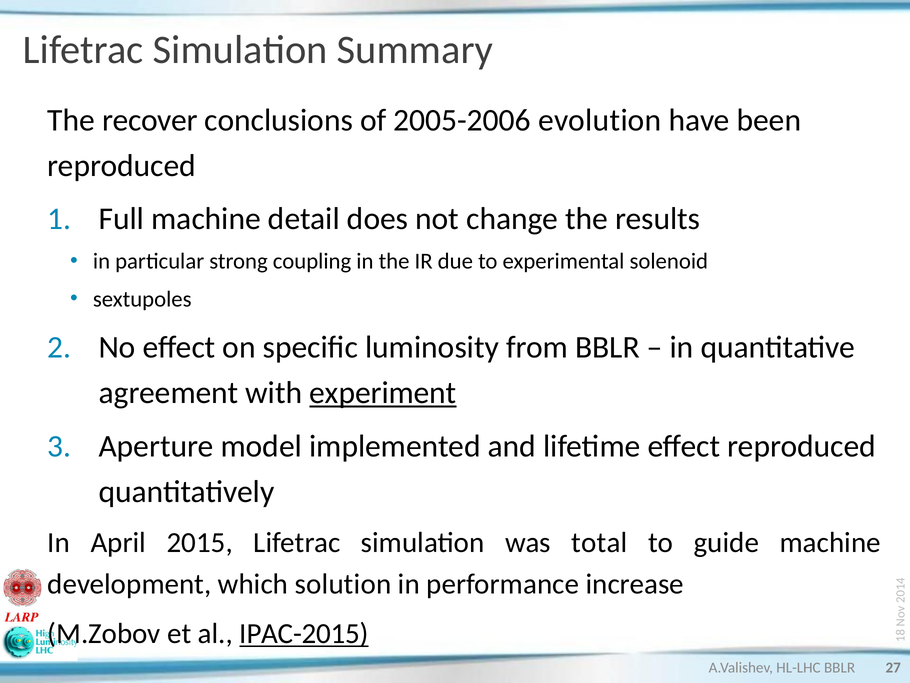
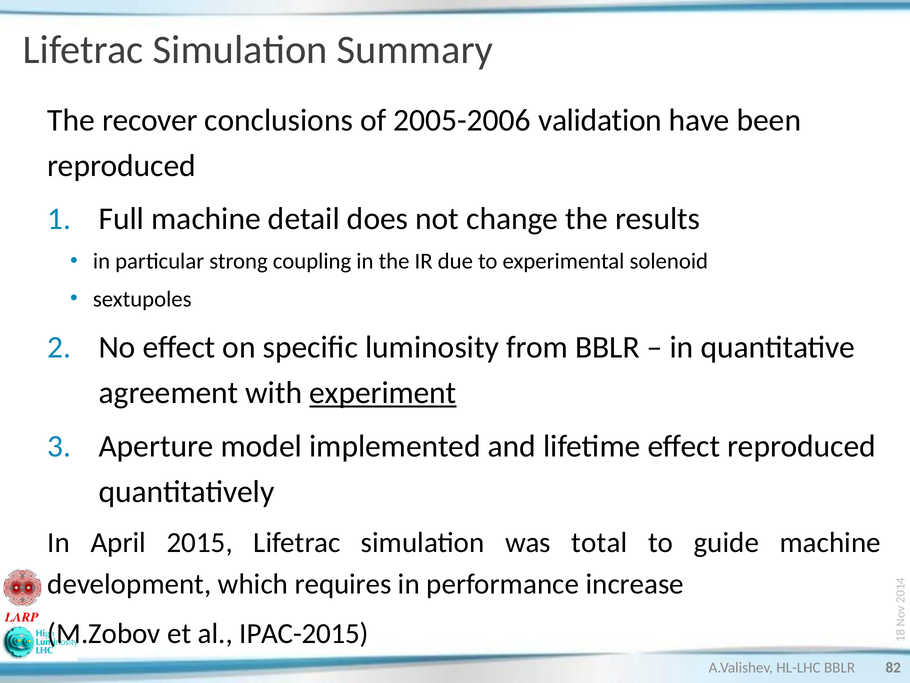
evolution: evolution -> validation (600, 120)
solution: solution -> requires (343, 584)
IPAC-2015 underline: present -> none (304, 633)
27: 27 -> 82 (893, 667)
